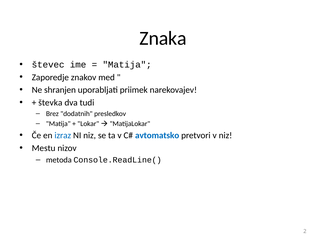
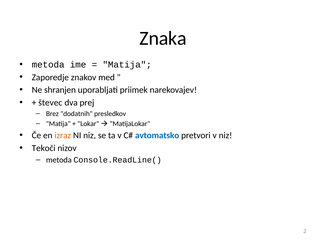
števec: števec -> metoda (48, 65)
števka: števka -> števec (50, 103)
tudi: tudi -> prej (87, 103)
izraz colour: blue -> orange (63, 136)
Mestu: Mestu -> Tekoči (44, 148)
